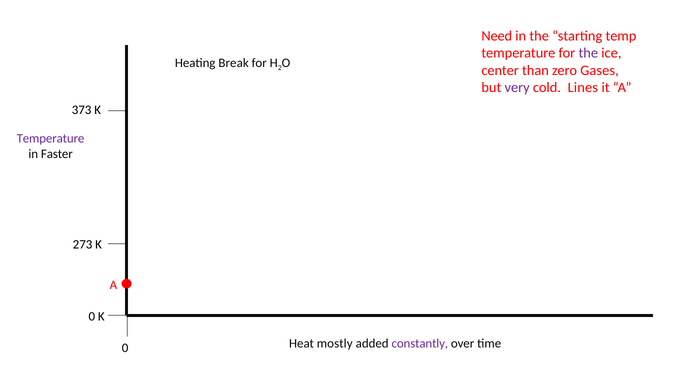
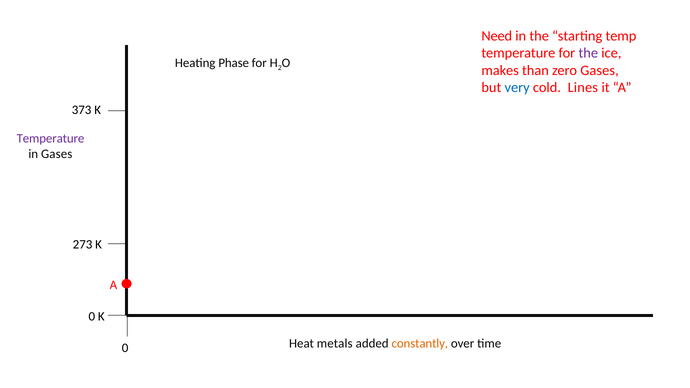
Break: Break -> Phase (234, 63)
center: center -> makes (500, 70)
very colour: purple -> blue (517, 88)
in Faster: Faster -> Gases (57, 154)
mostly: mostly -> metals (335, 343)
constantly colour: purple -> orange (420, 343)
